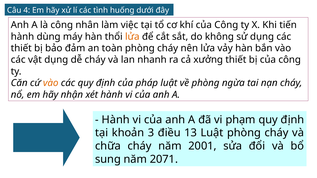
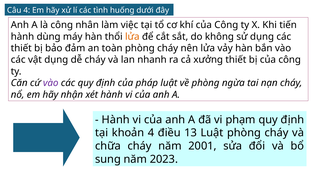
vào colour: orange -> purple (51, 83)
khoản 3: 3 -> 4 (151, 133)
2071: 2071 -> 2023 (164, 159)
